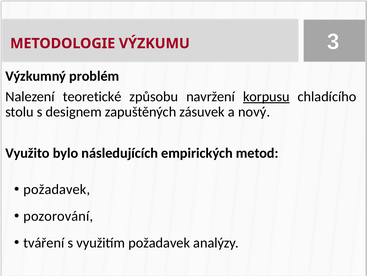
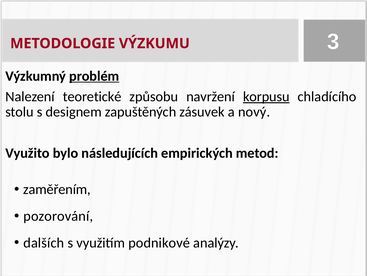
problém underline: none -> present (94, 76)
požadavek: požadavek -> zaměřením (57, 189)
tváření: tváření -> dalších (44, 242)
využitím požadavek: požadavek -> podnikové (159, 242)
